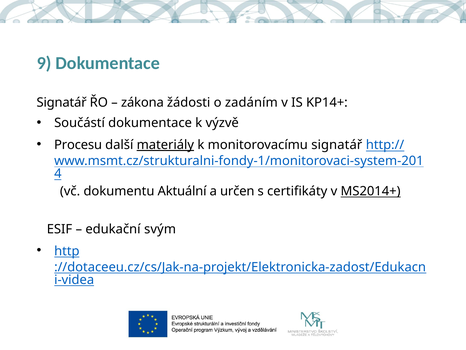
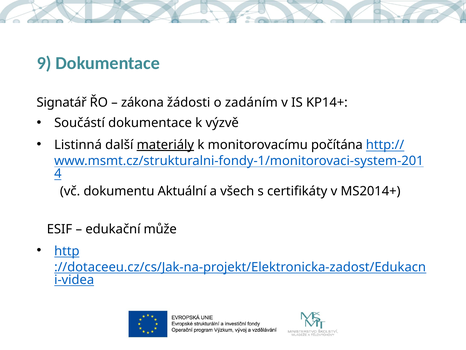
Procesu: Procesu -> Listinná (78, 145)
monitorovacímu signatář: signatář -> počítána (337, 145)
určen: určen -> všech (237, 191)
MS2014+ underline: present -> none (371, 191)
svým: svým -> může (160, 229)
